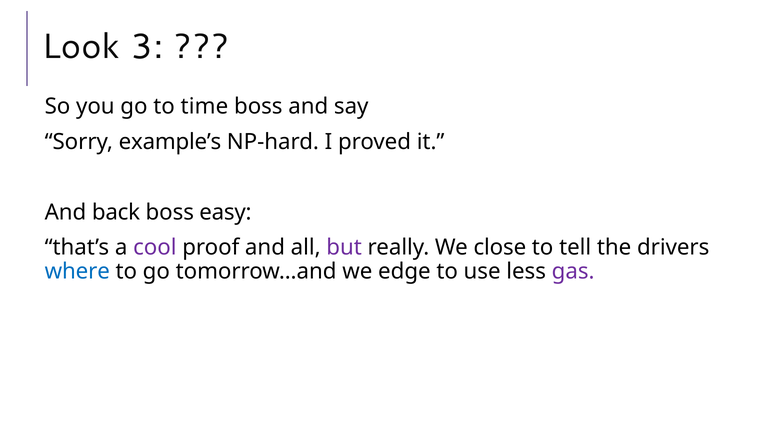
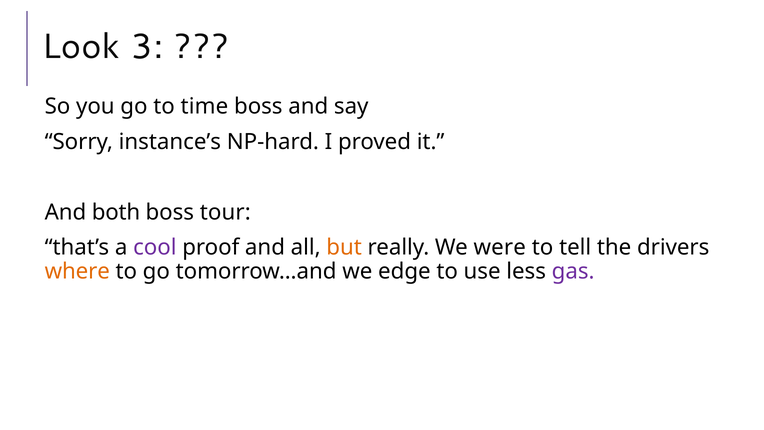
example’s: example’s -> instance’s (170, 142)
back: back -> both (116, 212)
easy: easy -> tour (225, 212)
but colour: purple -> orange (344, 247)
close: close -> were (500, 247)
where colour: blue -> orange (77, 271)
